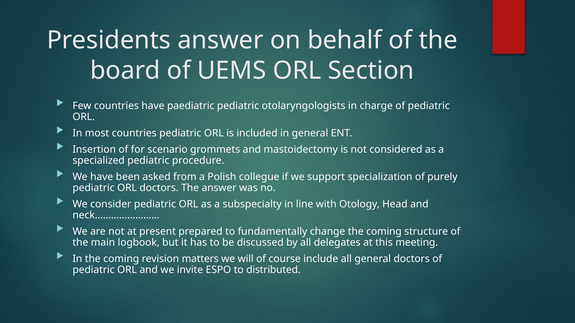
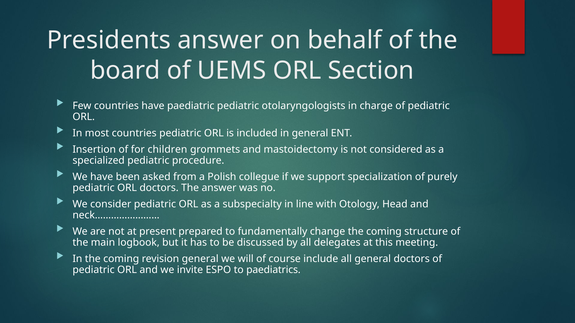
scenario: scenario -> children (167, 150)
revision matters: matters -> general (200, 259)
distributed: distributed -> paediatrics (273, 270)
